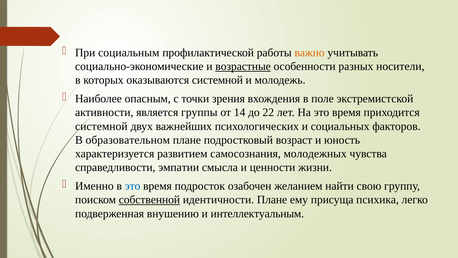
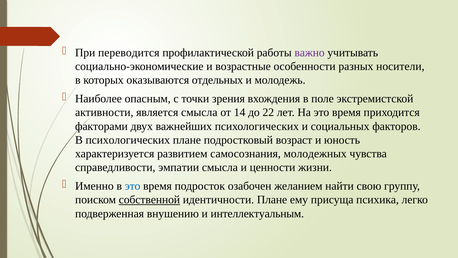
социальным: социальным -> переводится (129, 53)
важно colour: orange -> purple (310, 53)
возрастные underline: present -> none (243, 66)
оказываются системной: системной -> отдельных (217, 80)
является группы: группы -> смысла (199, 112)
системной: системной -> факторами (101, 126)
В образовательном: образовательном -> психологических (128, 140)
